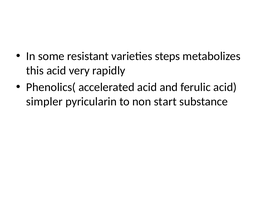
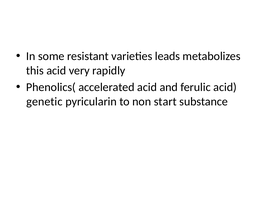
steps: steps -> leads (167, 56)
simpler: simpler -> genetic (44, 101)
